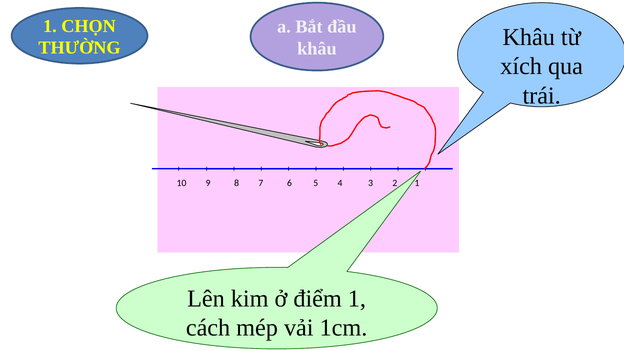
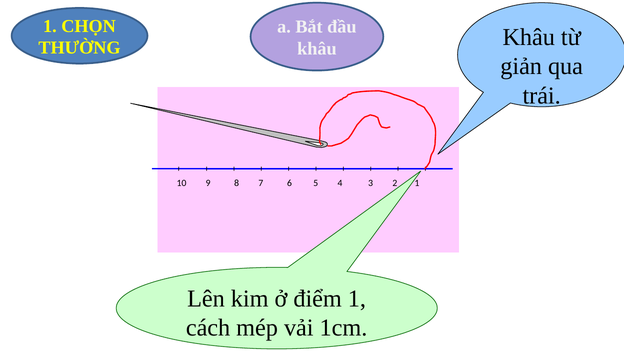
xích: xích -> giản (521, 66)
